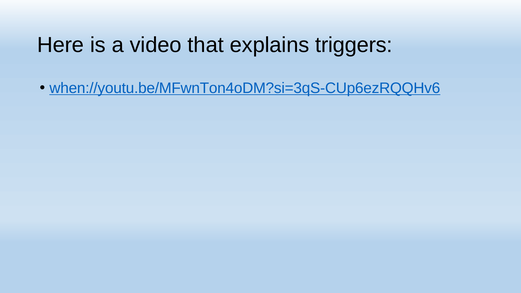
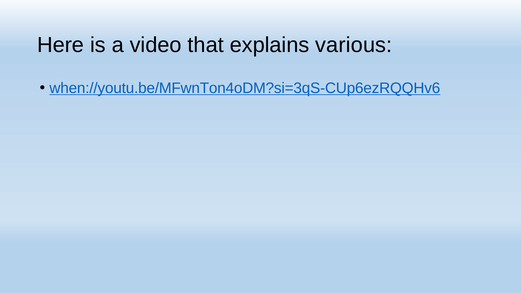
triggers: triggers -> various (354, 45)
